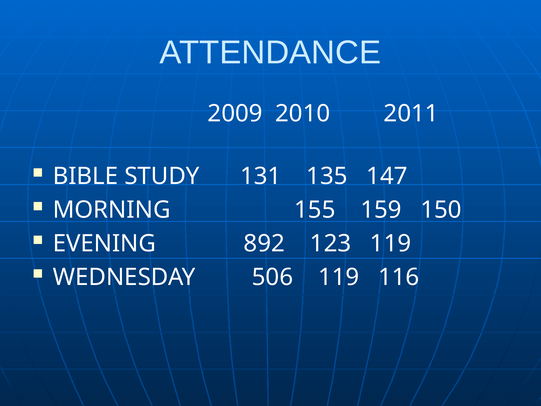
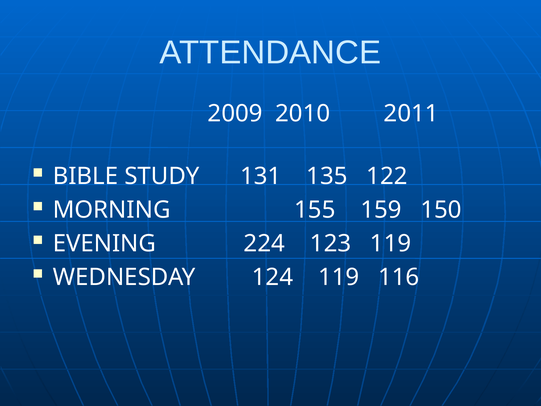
147: 147 -> 122 (387, 176)
892: 892 -> 224 (264, 243)
506: 506 -> 124 (272, 277)
